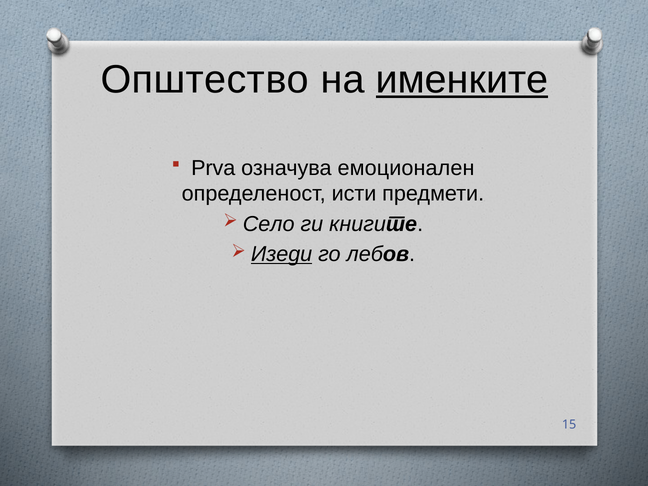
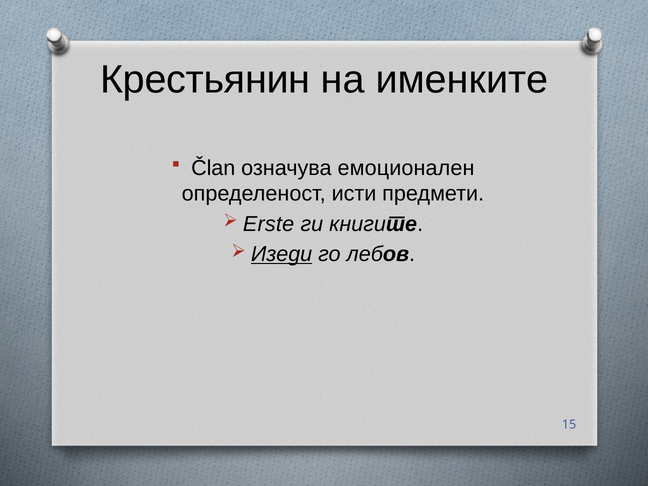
Општество: Општество -> Крестьянин (205, 80)
именките underline: present -> none (462, 80)
Prva: Prva -> Član (213, 168)
Село: Село -> Erste (269, 224)
